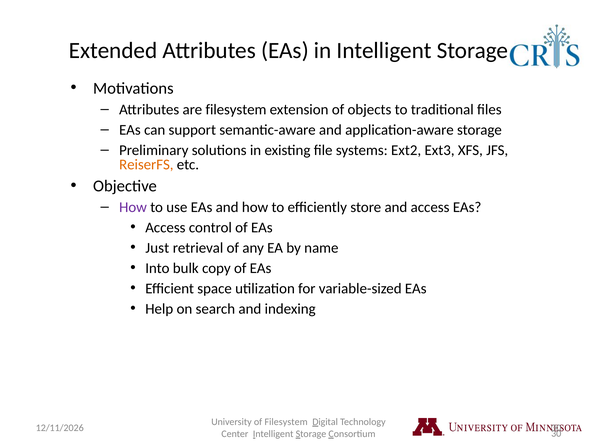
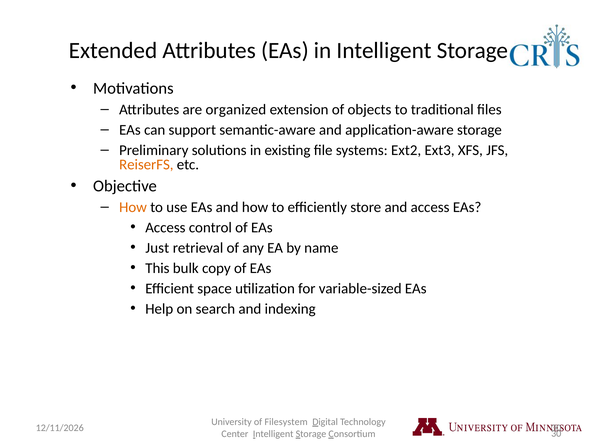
are filesystem: filesystem -> organized (236, 109)
How colour: purple -> orange (133, 207)
Into: Into -> This (157, 268)
